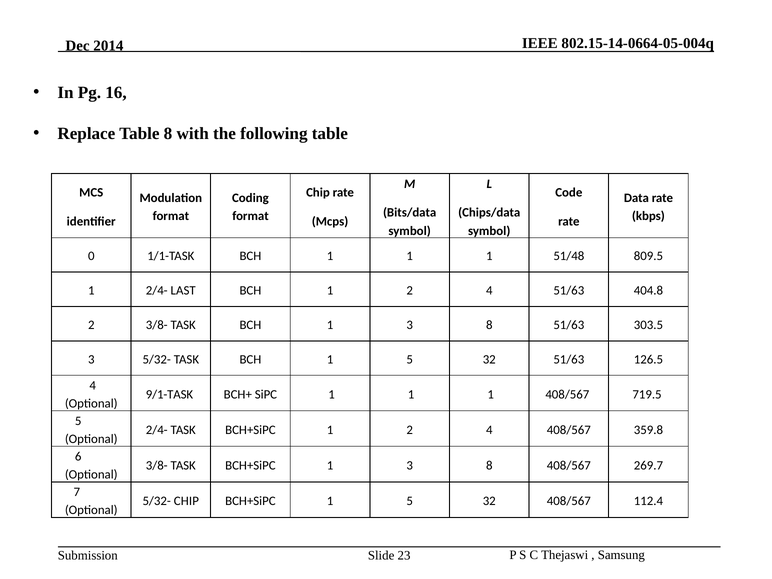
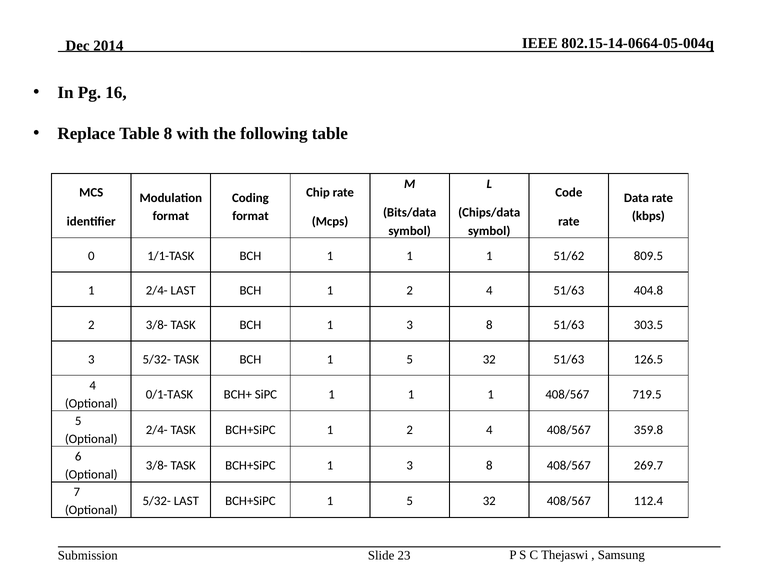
51/48: 51/48 -> 51/62 (569, 256)
9/1-TASK: 9/1-TASK -> 0/1-TASK (169, 394)
5/32- CHIP: CHIP -> LAST (186, 501)
